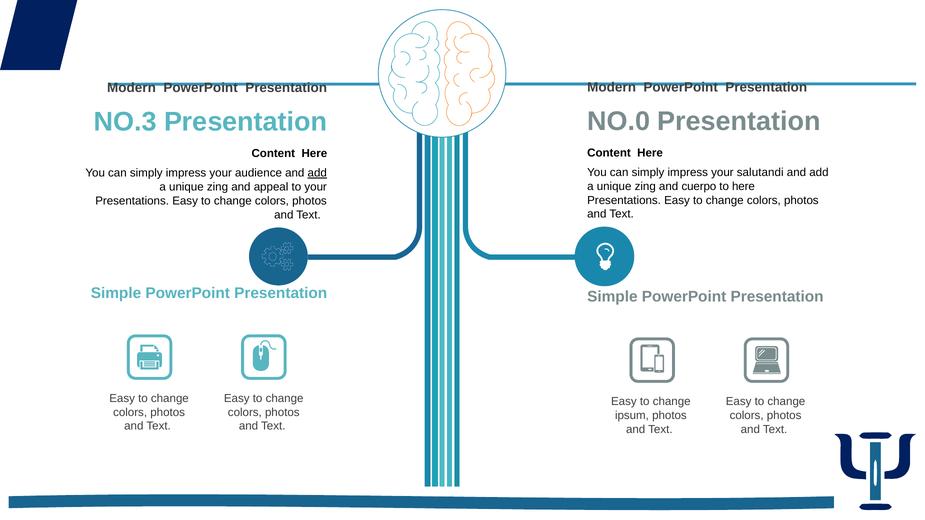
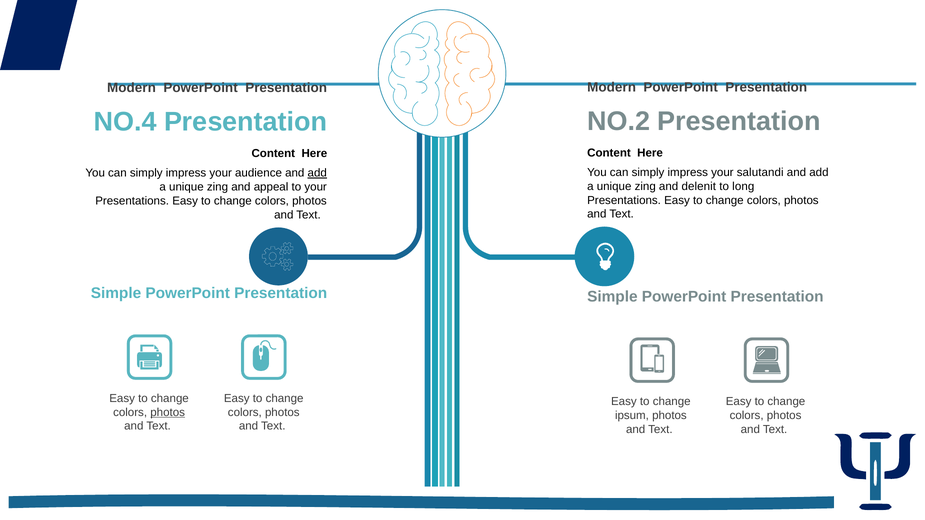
NO.0: NO.0 -> NO.2 (619, 122)
NO.3: NO.3 -> NO.4 (125, 122)
cuerpo: cuerpo -> delenit (699, 186)
to here: here -> long (743, 186)
photos underline: none -> present (168, 412)
